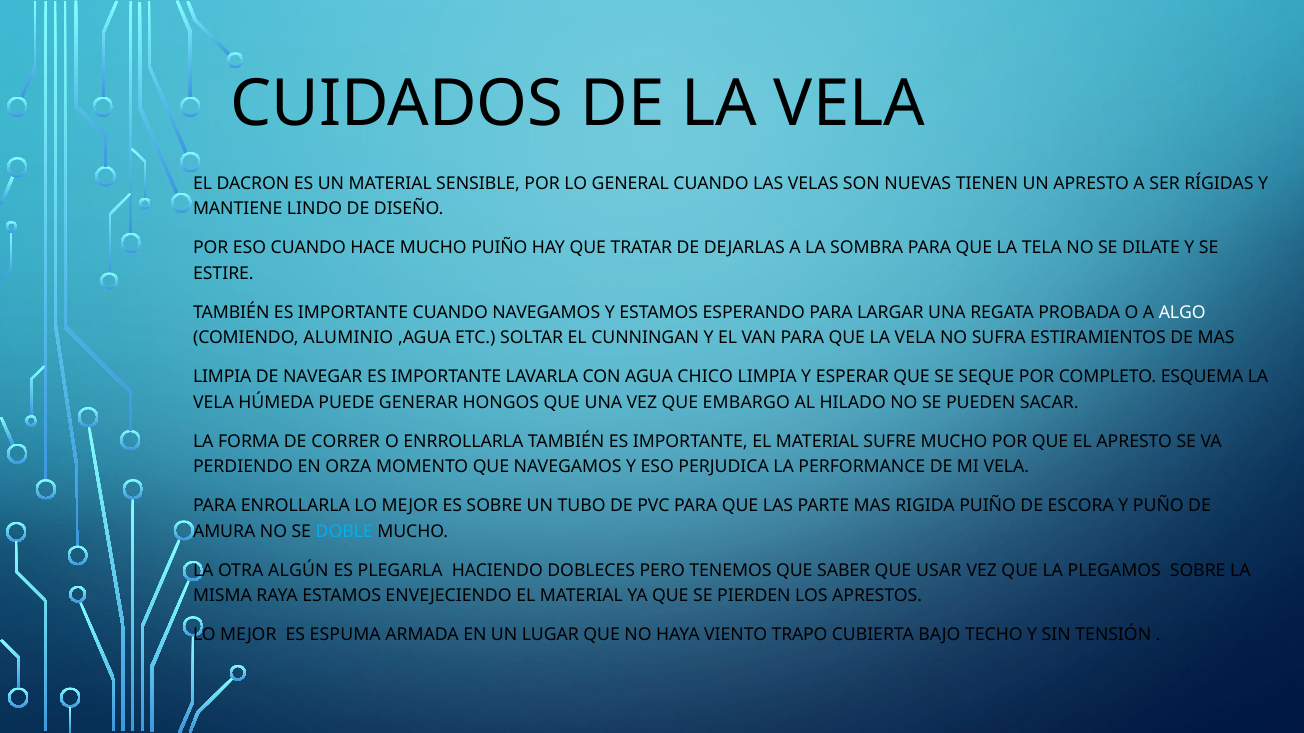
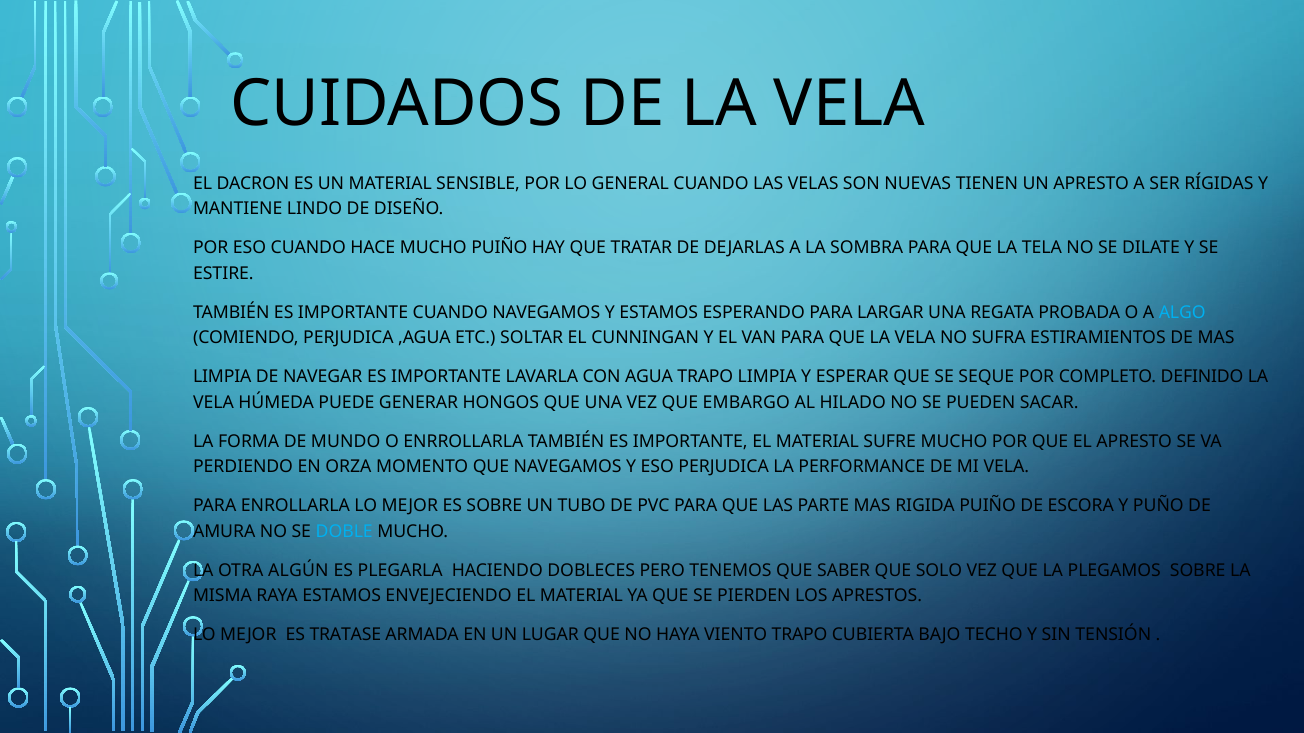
ALGO colour: white -> light blue (1182, 313)
COMIENDO ALUMINIO: ALUMINIO -> PERJUDICA (348, 338)
AGUA CHICO: CHICO -> TRAPO (705, 377)
ESQUEMA: ESQUEMA -> DEFINIDO (1202, 377)
CORRER: CORRER -> MUNDO (346, 442)
USAR: USAR -> SOLO (939, 571)
ESPUMA: ESPUMA -> TRATASE (345, 635)
